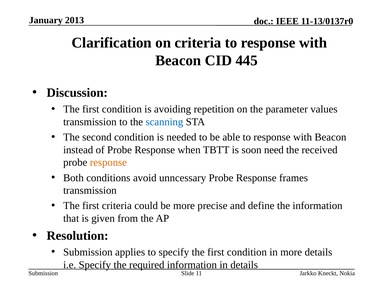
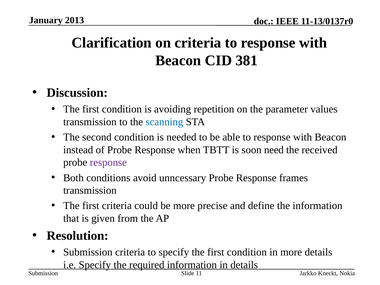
445: 445 -> 381 (247, 61)
response colour: orange -> purple (108, 162)
Submission applies: applies -> criteria (130, 252)
